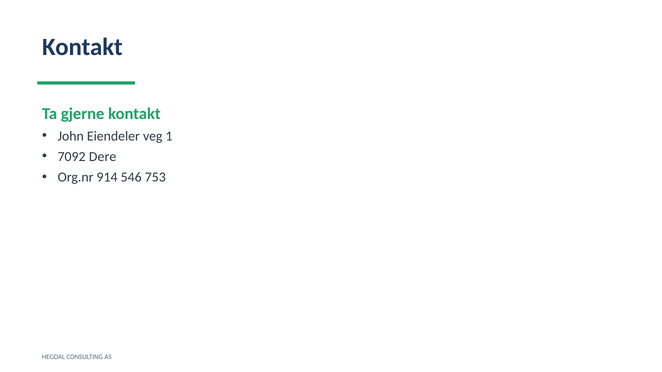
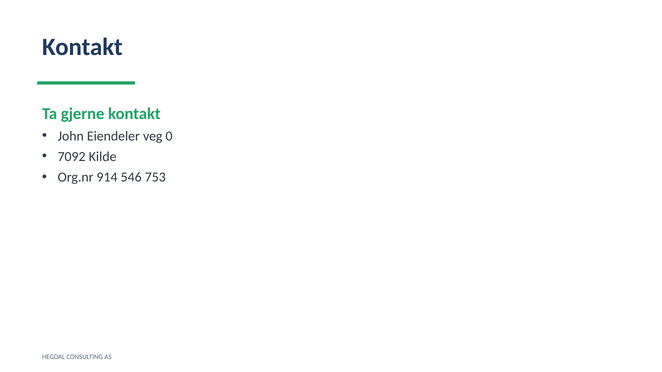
1: 1 -> 0 (169, 136)
Dere: Dere -> Kilde (103, 157)
